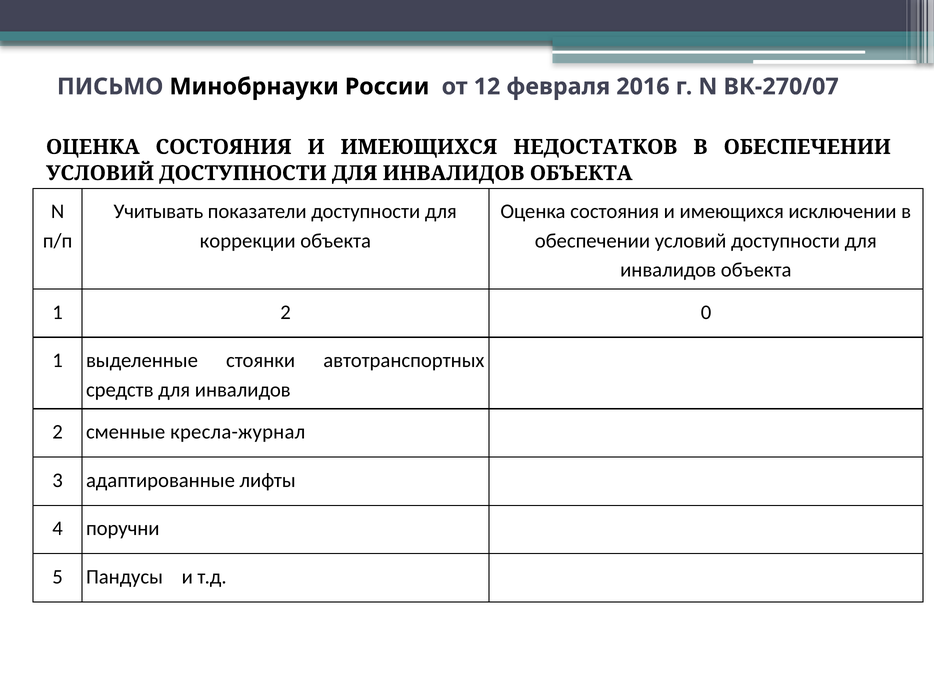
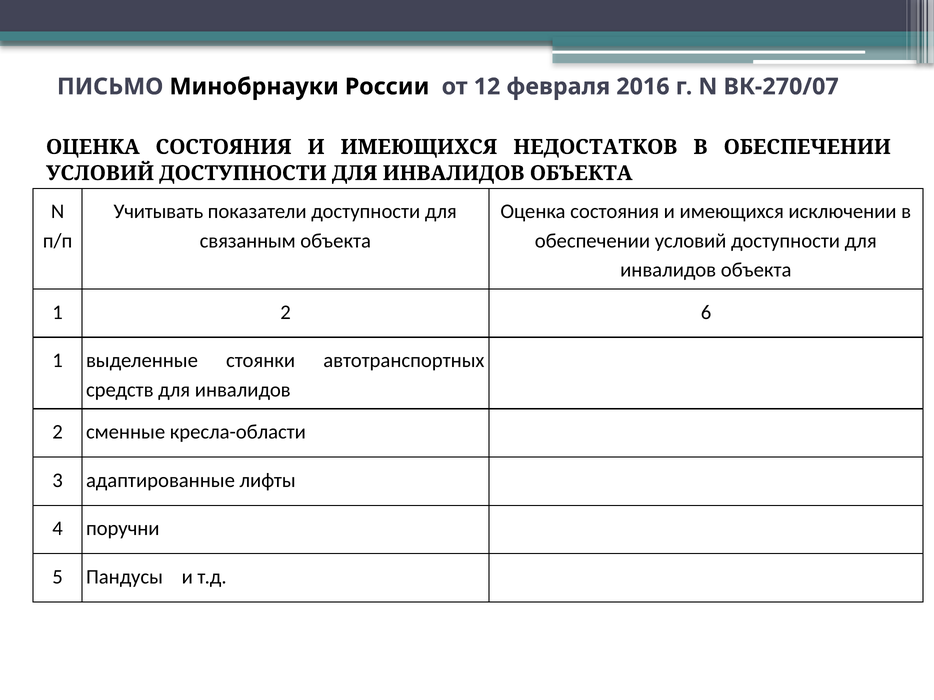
коррекции: коррекции -> связанным (248, 241)
0: 0 -> 6 (706, 312)
кресла-журнал: кресла-журнал -> кресла-области (238, 432)
